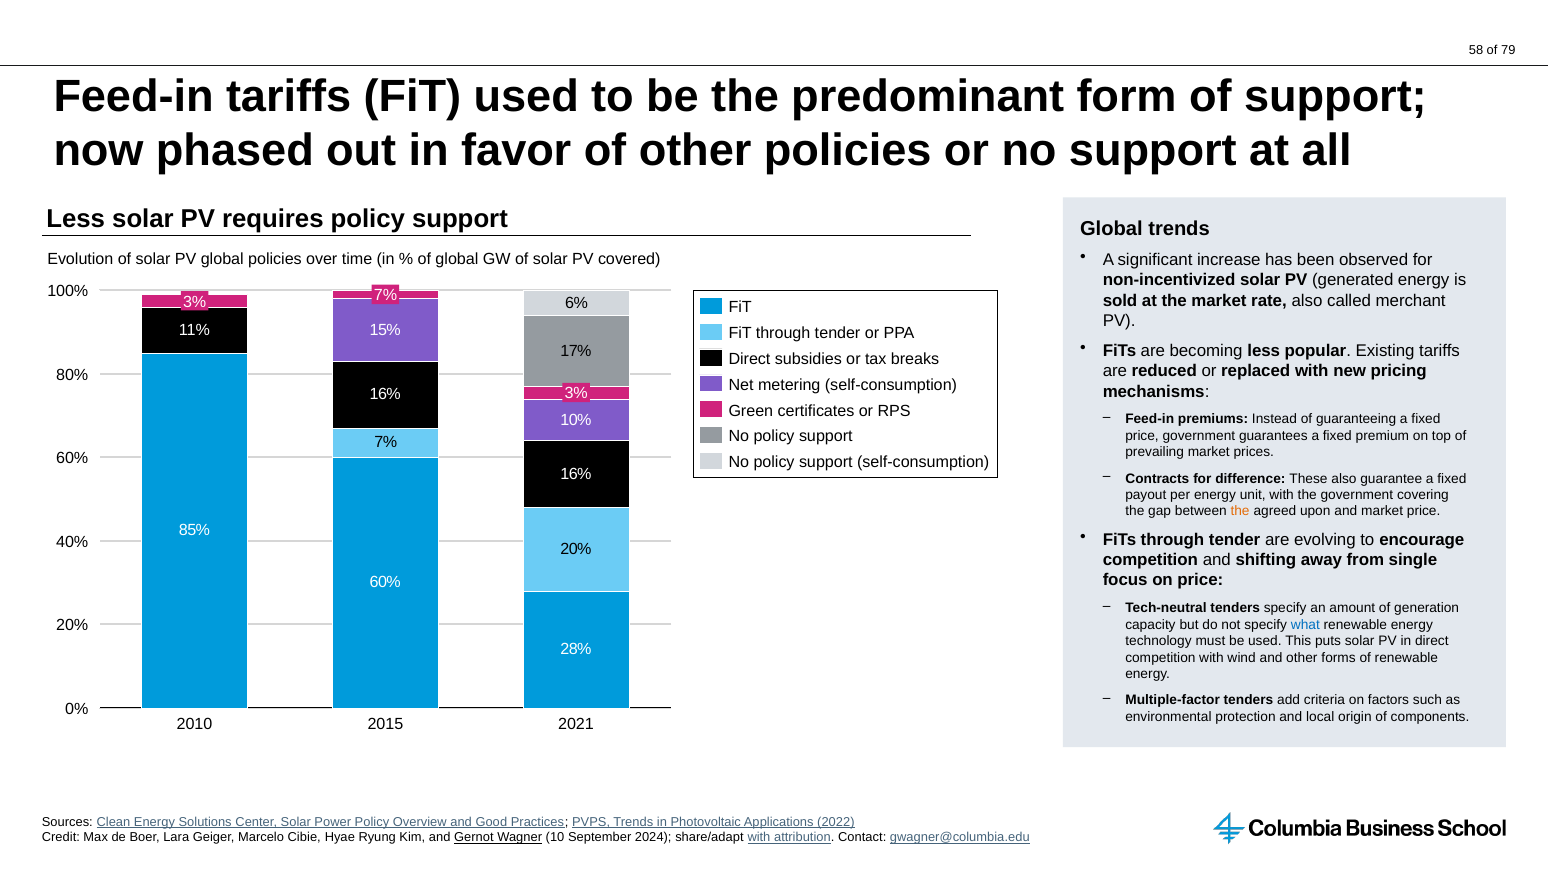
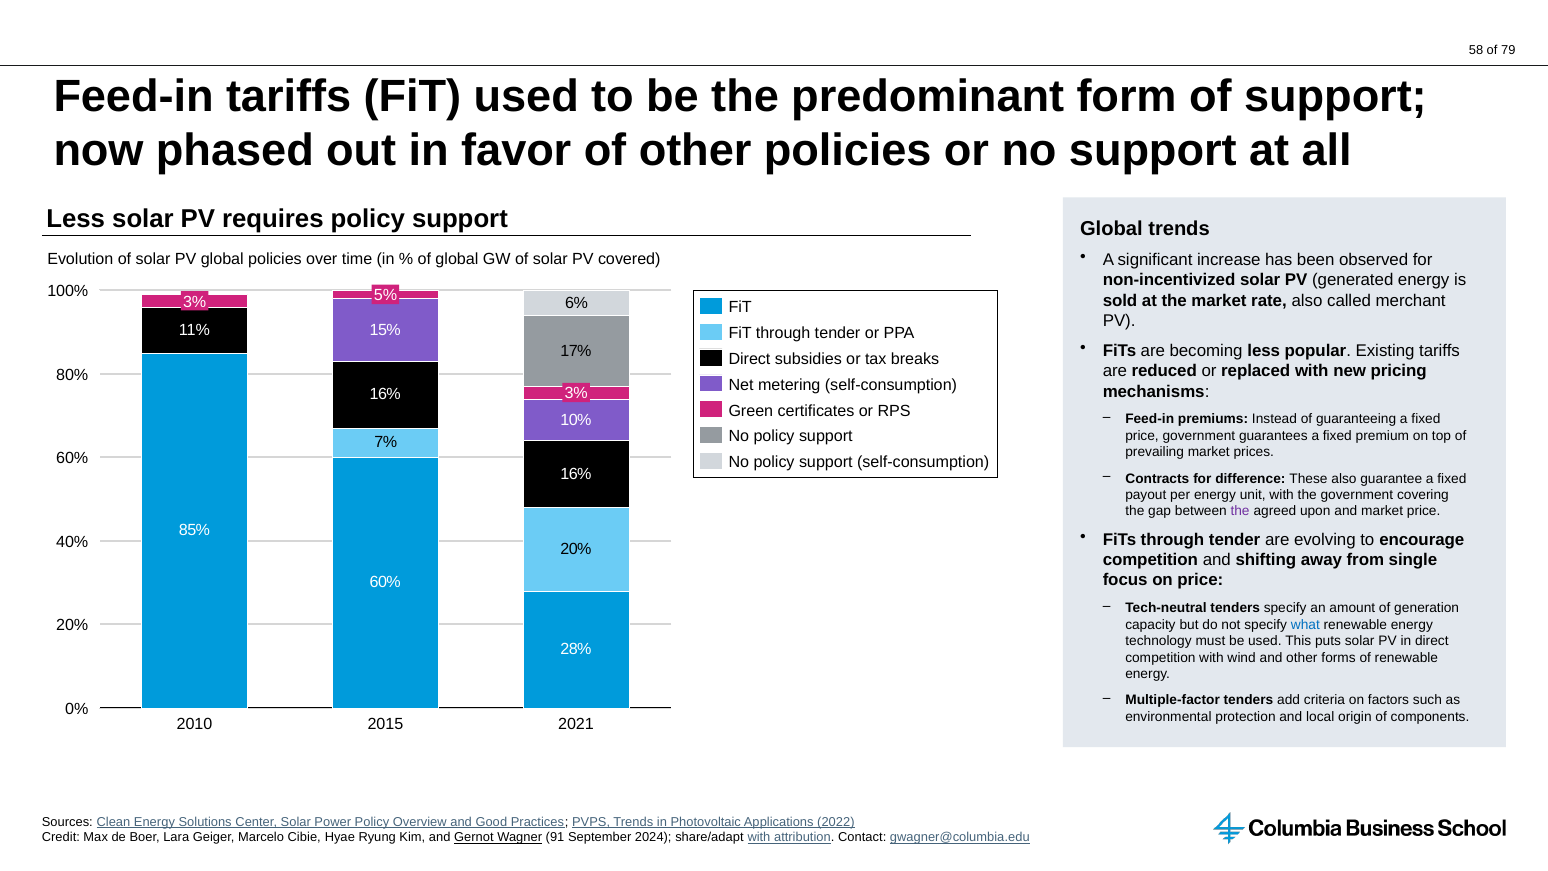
7%: 7% -> 5% (386, 295)
the colour: orange -> purple (1240, 511)
10: 10 -> 91 (555, 837)
